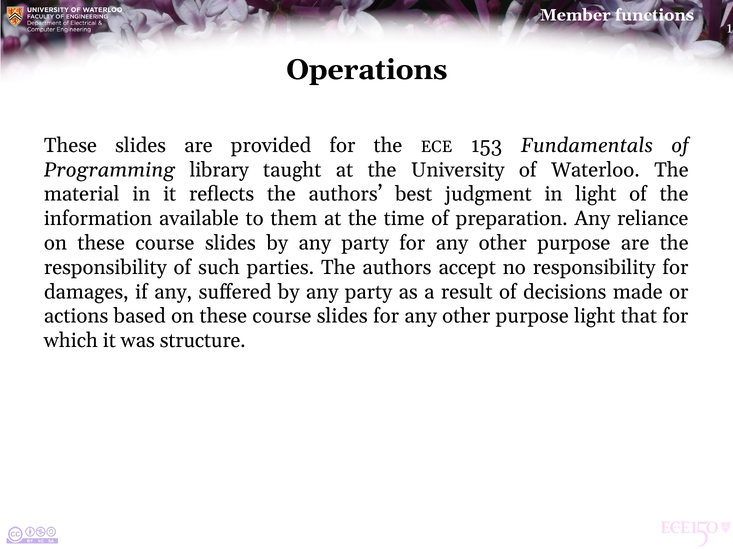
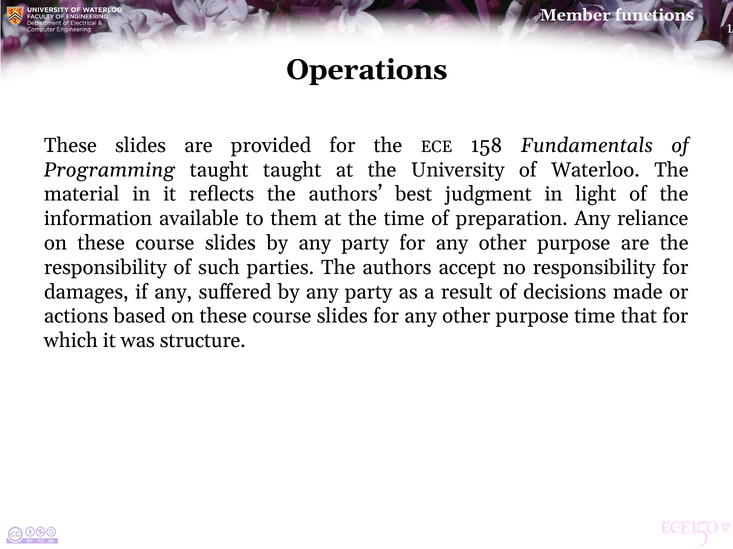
153: 153 -> 158 (487, 146)
Programming library: library -> taught (219, 170)
purpose light: light -> time (595, 317)
